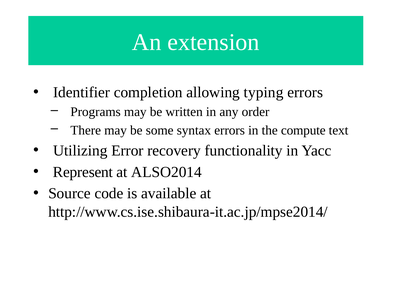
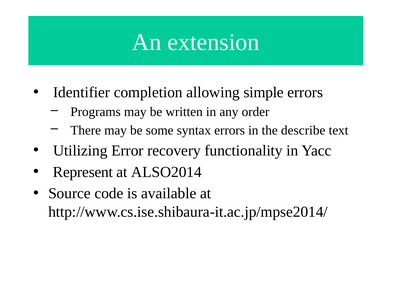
typing: typing -> simple (264, 93)
compute: compute -> describe (303, 130)
